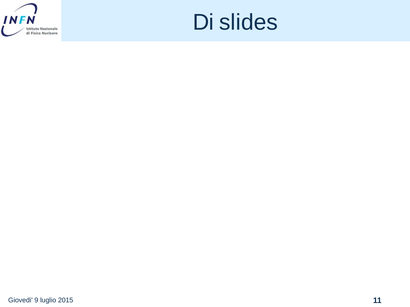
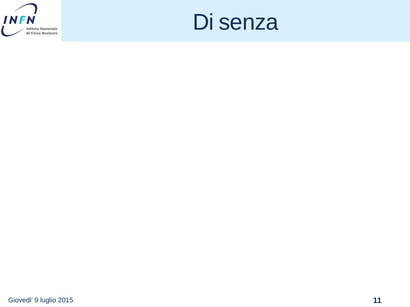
slides: slides -> senza (249, 22)
